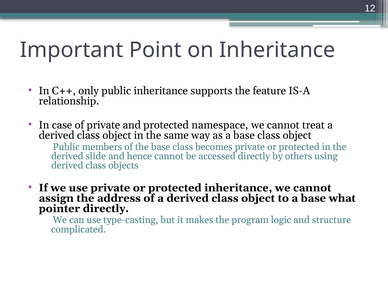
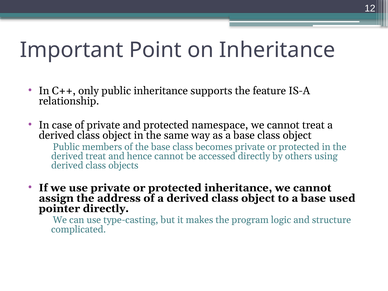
derived slide: slide -> treat (96, 156)
what: what -> used (342, 198)
